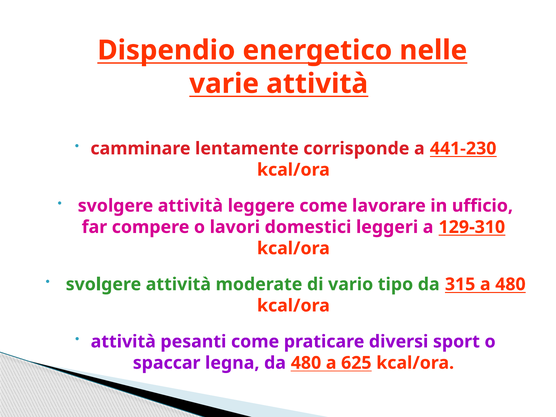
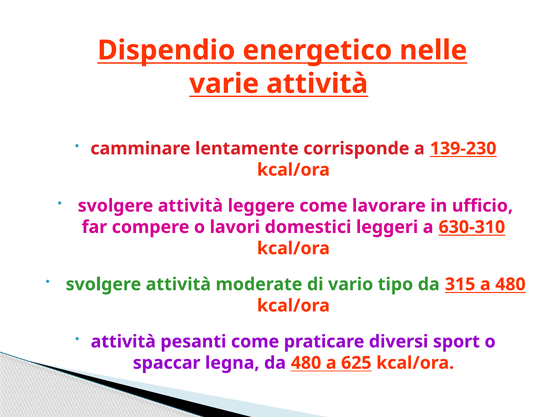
441-230: 441-230 -> 139-230 (463, 149)
129-310: 129-310 -> 630-310 (472, 227)
